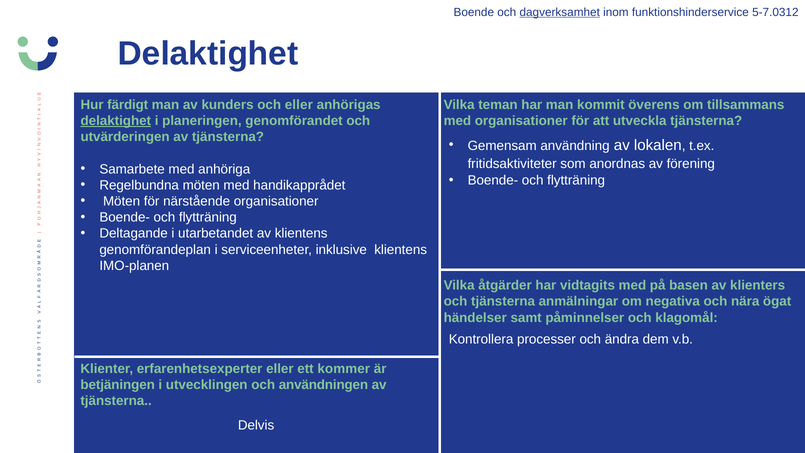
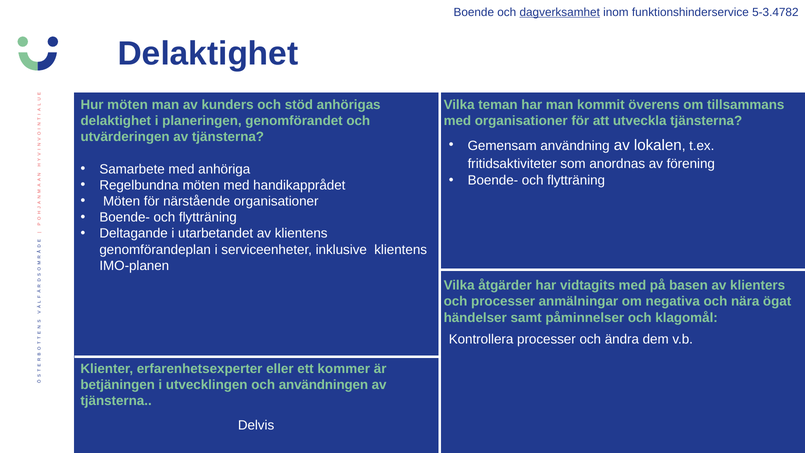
5-7.0312: 5-7.0312 -> 5-3.4782 (775, 12)
Hur färdigt: färdigt -> möten (128, 105)
och eller: eller -> stöd (299, 105)
delaktighet underline: present -> none (116, 121)
och tjänsterna: tjänsterna -> processer (503, 301)
